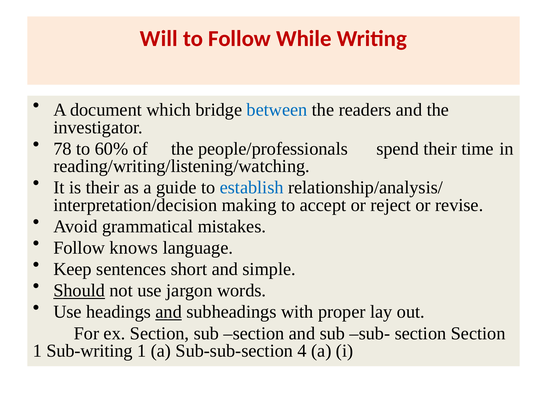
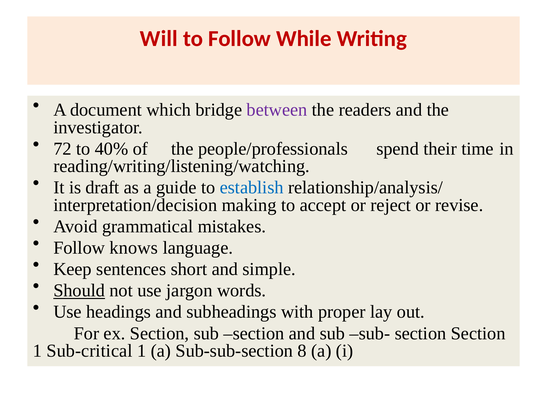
between colour: blue -> purple (277, 110)
78: 78 -> 72 (62, 149)
60%: 60% -> 40% (112, 149)
is their: their -> draft (102, 188)
and underline: present -> none (169, 312)
Sub-writing: Sub-writing -> Sub-critical (89, 351)
4: 4 -> 8 (302, 351)
